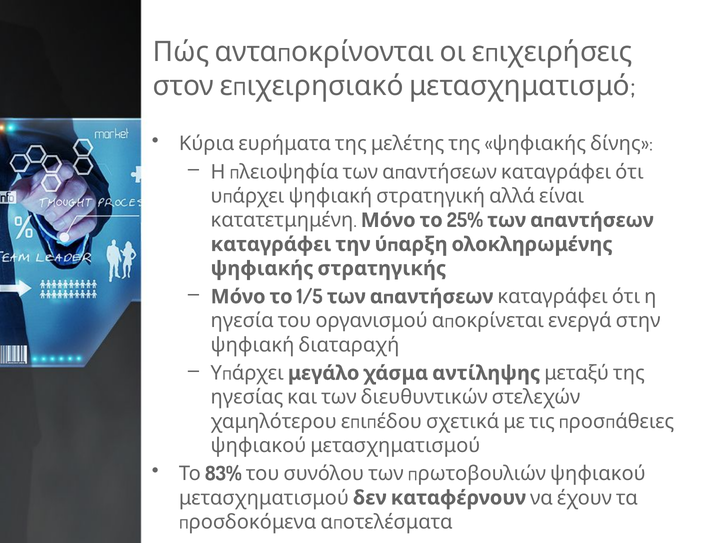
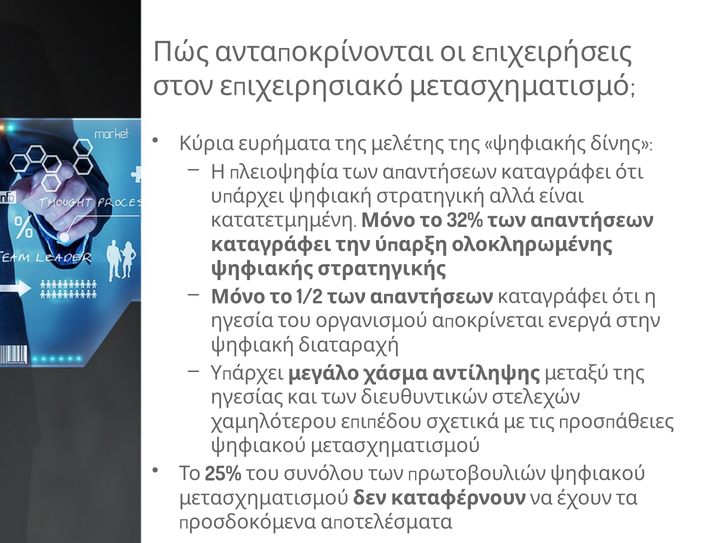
25%: 25% -> 32% (465, 220)
1/5: 1/5 -> 1/2 (310, 297)
83%: 83% -> 25% (223, 474)
